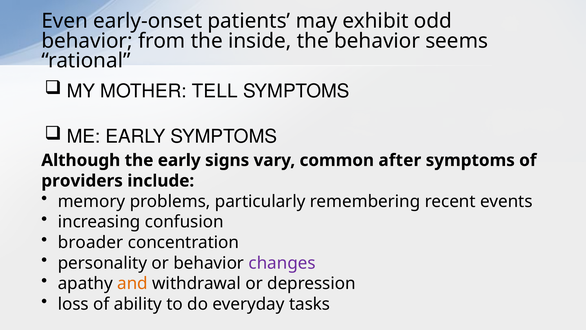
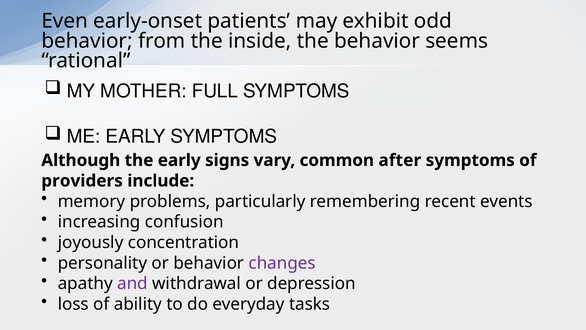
TELL: TELL -> FULL (215, 91)
broader: broader -> joyously (91, 242)
and colour: orange -> purple (133, 283)
